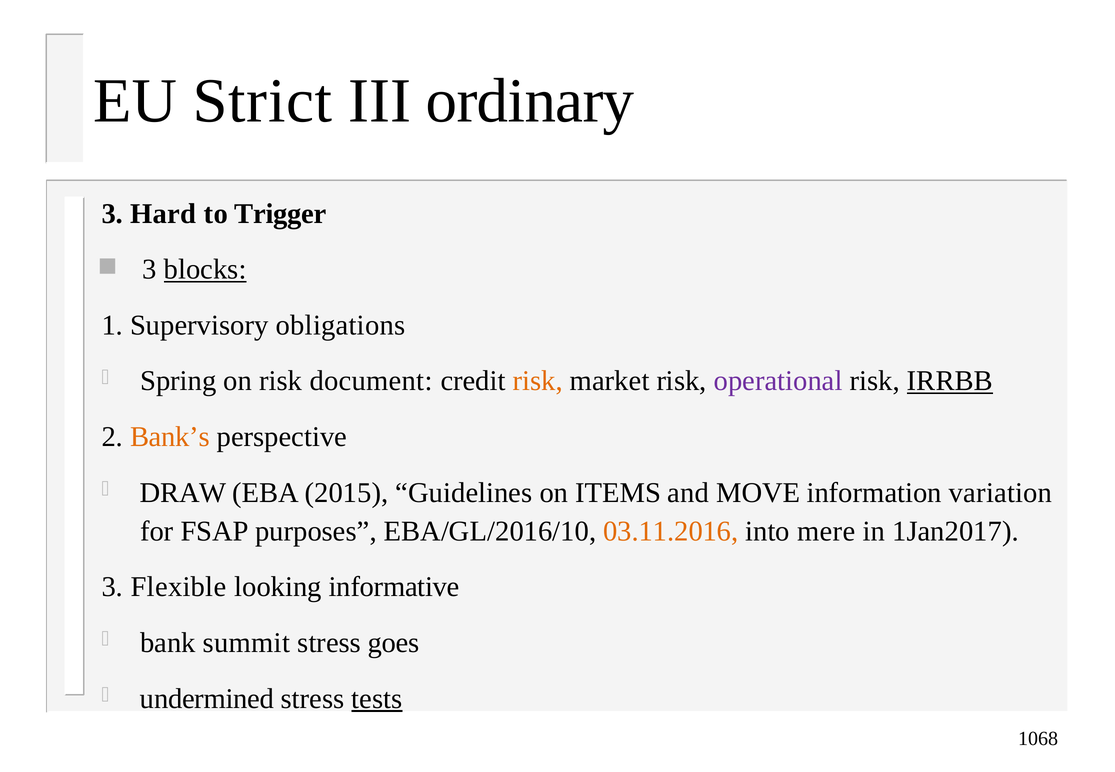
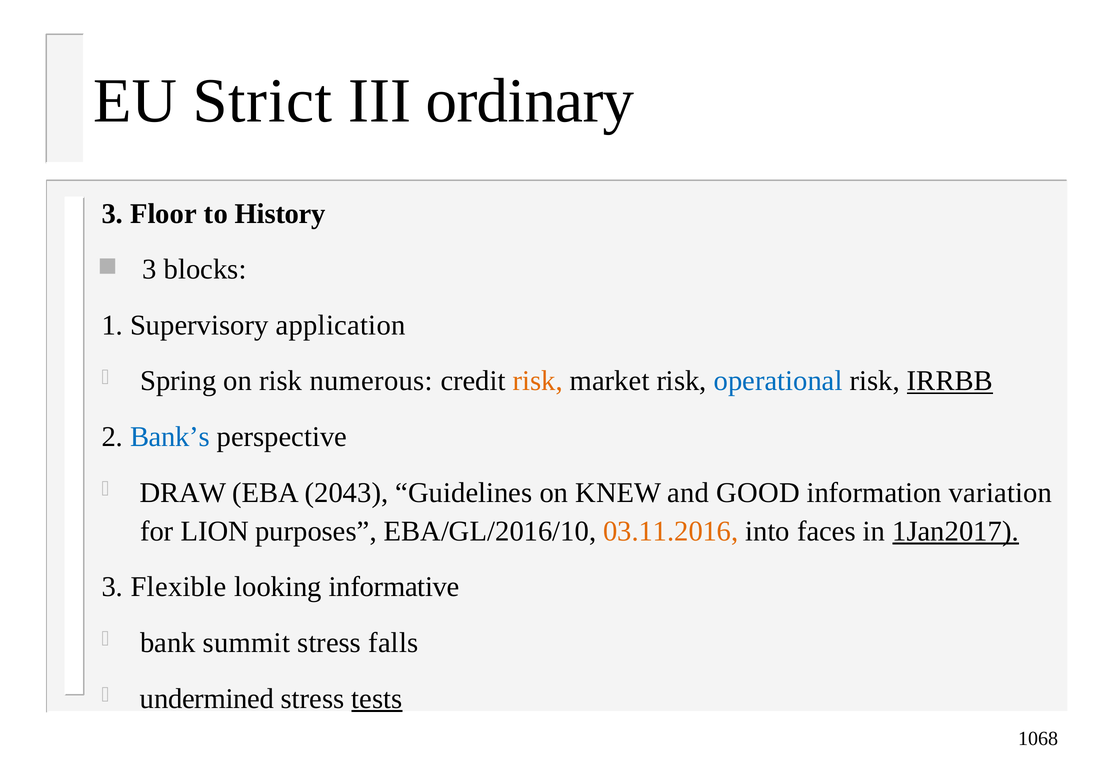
Hard: Hard -> Floor (163, 214)
Trigger: Trigger -> History (280, 214)
blocks underline: present -> none (205, 269)
obligations: obligations -> application (341, 325)
document: document -> numerous (371, 381)
operational colour: purple -> blue (778, 381)
Bank’s colour: orange -> blue (170, 437)
2015: 2015 -> 2043 (346, 493)
ITEMS: ITEMS -> KNEW (618, 493)
MOVE: MOVE -> GOOD (758, 493)
FSAP: FSAP -> LION (215, 531)
mere: mere -> faces (826, 531)
1Jan2017 underline: none -> present (956, 531)
goes: goes -> falls (393, 643)
